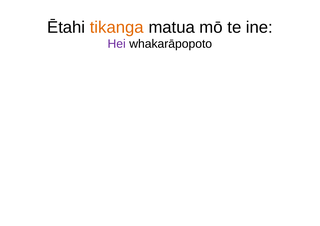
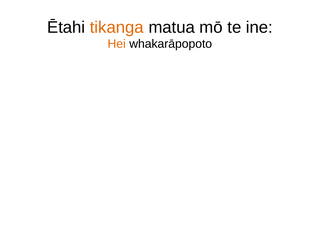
Hei colour: purple -> orange (117, 44)
